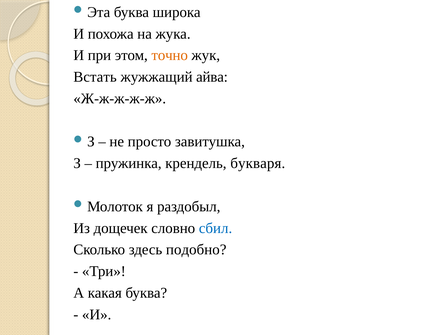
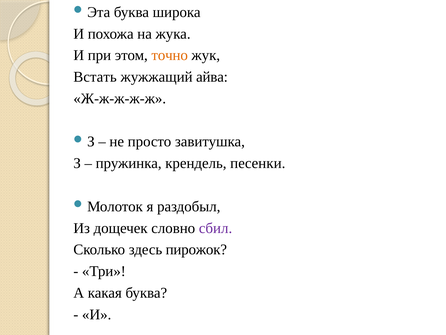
букваря: букваря -> песенки (258, 163)
сбил colour: blue -> purple (216, 228)
подобно: подобно -> пирожок (196, 249)
